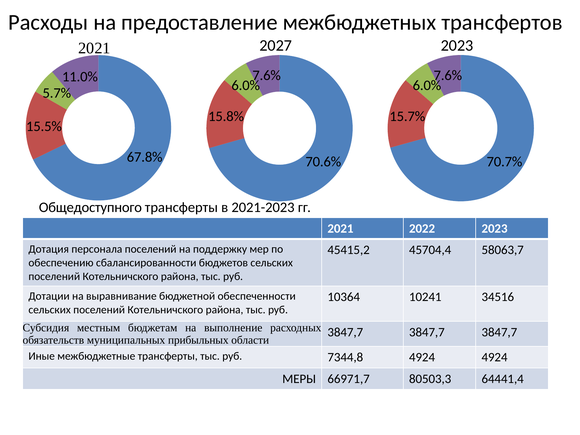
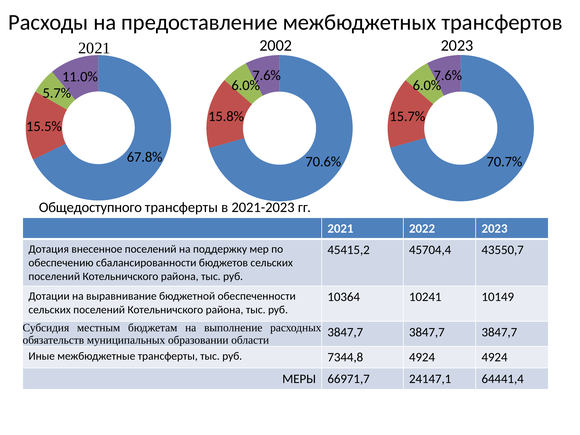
2027: 2027 -> 2002 (276, 45)
персонала: персонала -> внесенное (97, 249)
58063,7: 58063,7 -> 43550,7 (503, 250)
34516: 34516 -> 10149 (498, 297)
прибыльных: прибыльных -> образовании (198, 340)
80503,3: 80503,3 -> 24147,1 (430, 379)
